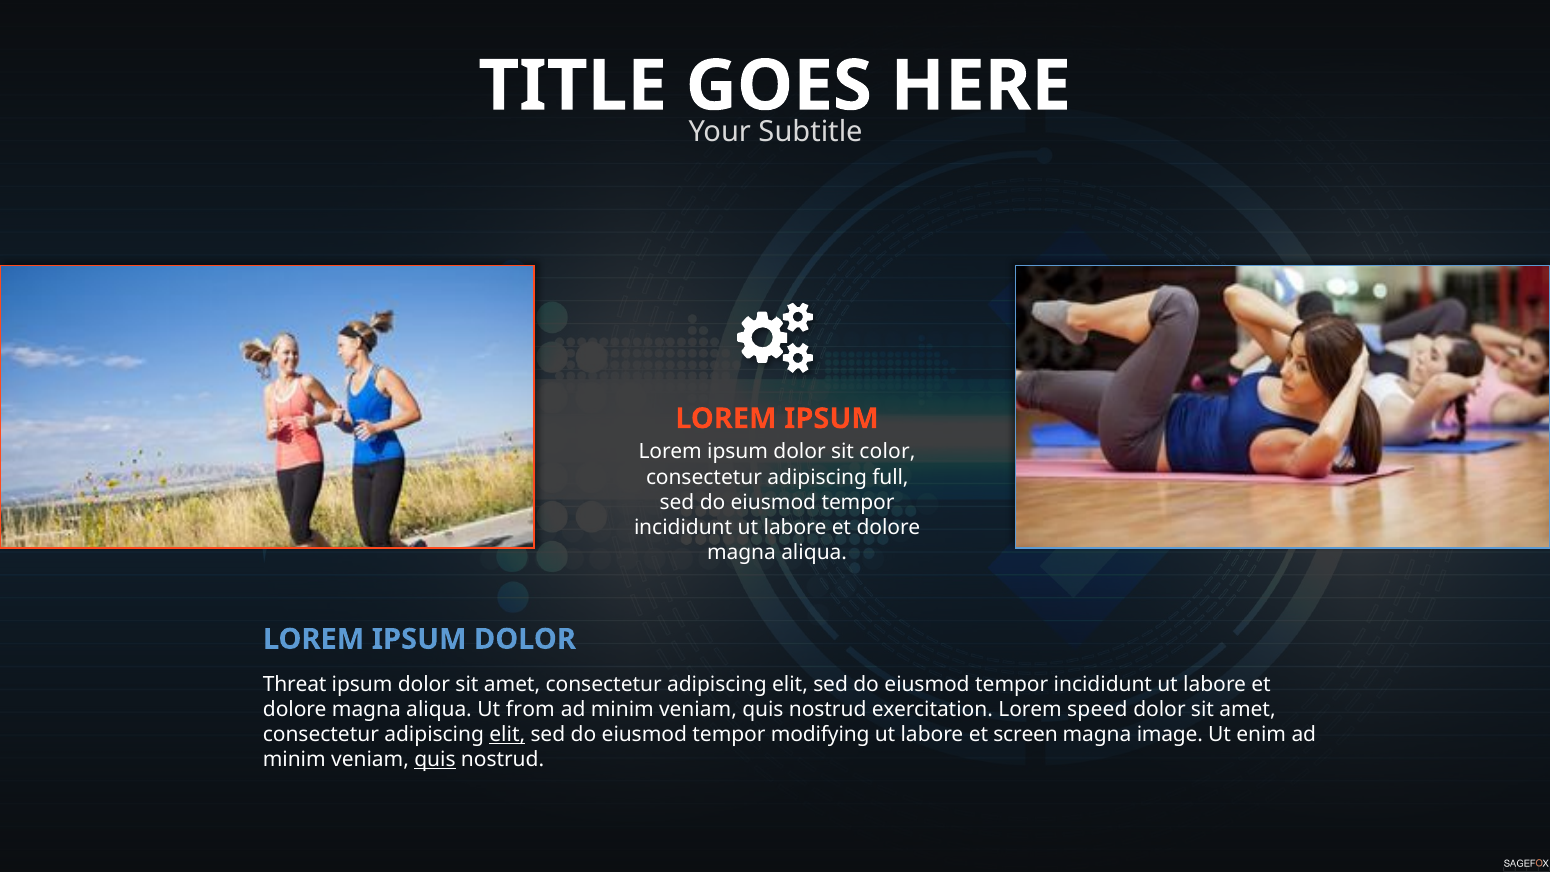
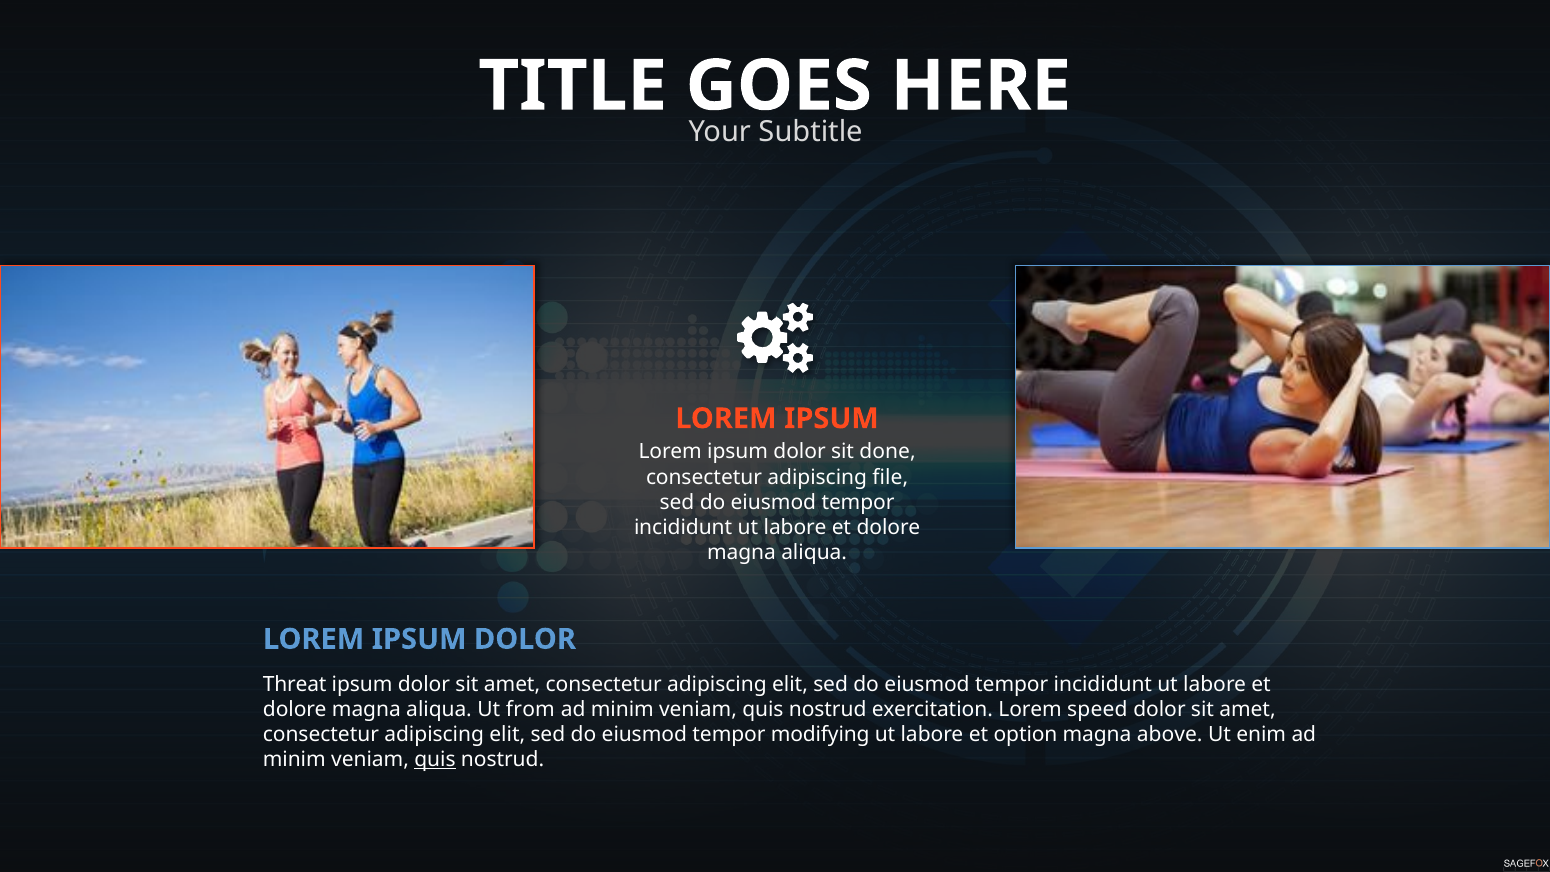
color: color -> done (888, 452)
full: full -> file (890, 477)
elit underline: present -> none (507, 734)
screen: screen -> option (1026, 734)
image: image -> above (1170, 734)
